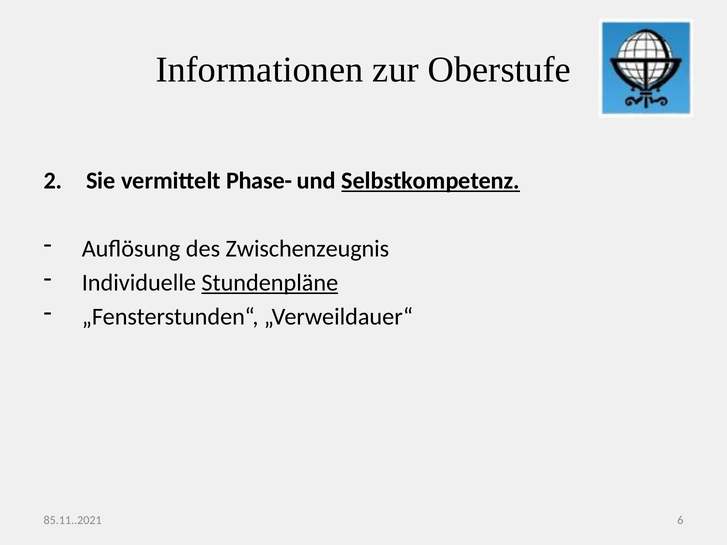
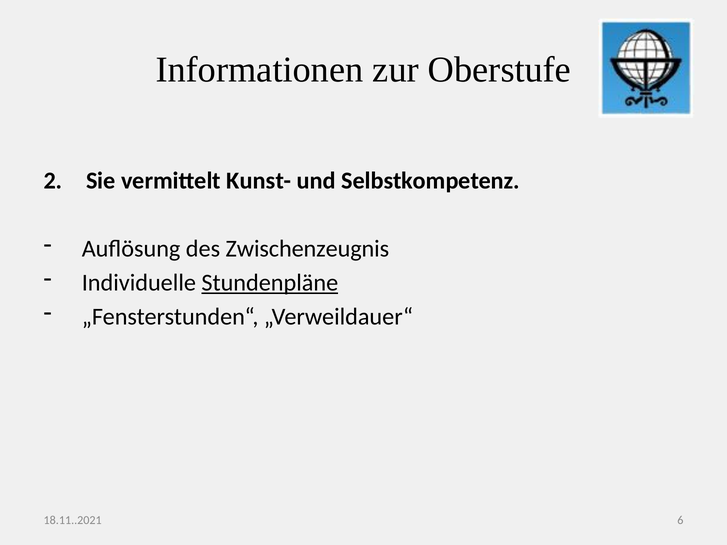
Phase-: Phase- -> Kunst- (259, 181)
Selbstkompetenz underline: present -> none (431, 181)
85.11..2021: 85.11..2021 -> 18.11..2021 (73, 521)
